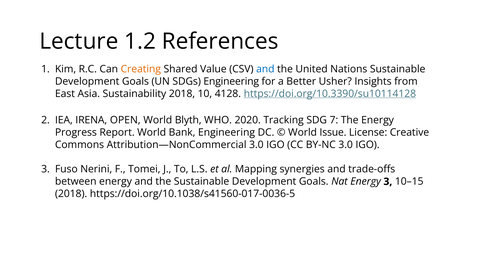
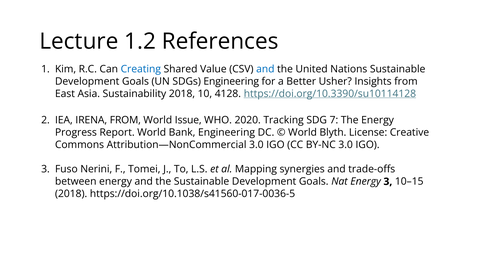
Creating colour: orange -> blue (141, 69)
IRENA OPEN: OPEN -> FROM (125, 120)
Blyth: Blyth -> Issue (188, 120)
Issue: Issue -> Blyth (333, 132)
